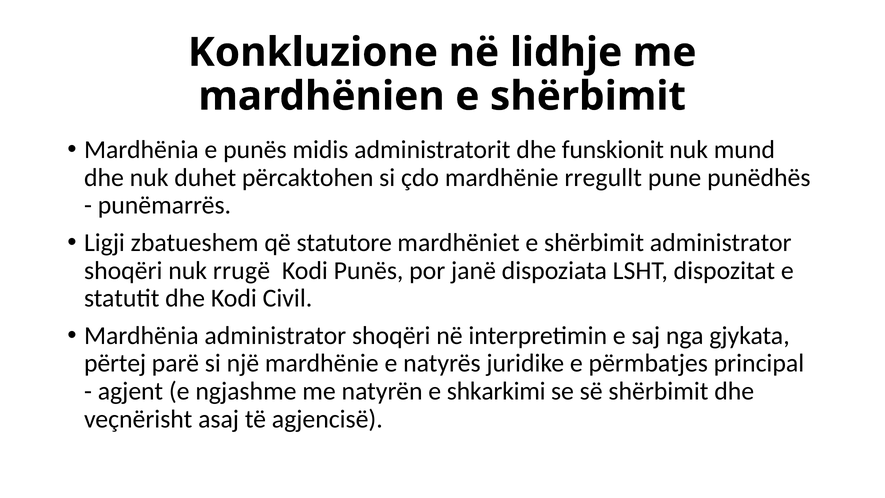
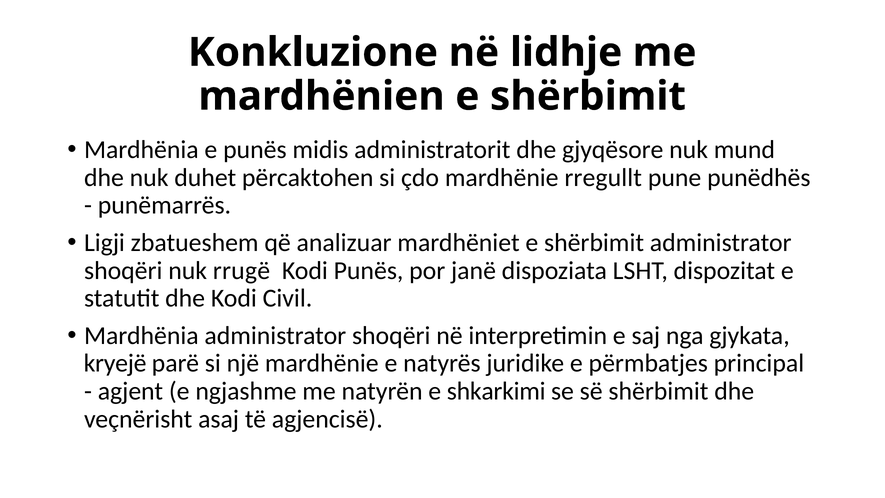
funskionit: funskionit -> gjyqësore (613, 150)
statutore: statutore -> analizuar (344, 243)
përtej: përtej -> kryejë (115, 363)
